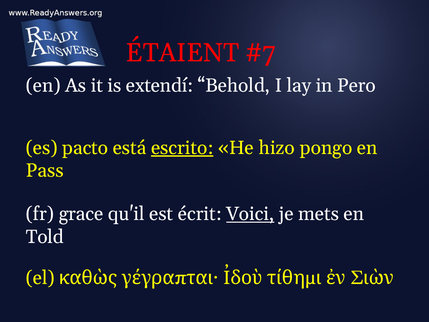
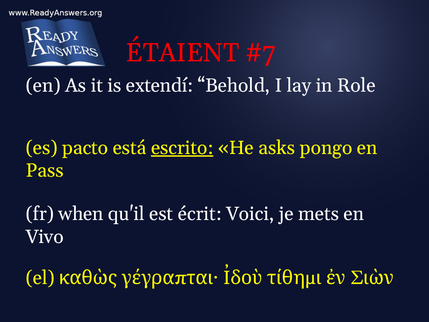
Pero: Pero -> Role (356, 85)
hizo: hizo -> asks (277, 148)
grace: grace -> when (81, 214)
Voici underline: present -> none (250, 214)
Told: Told -> Vivo (45, 237)
